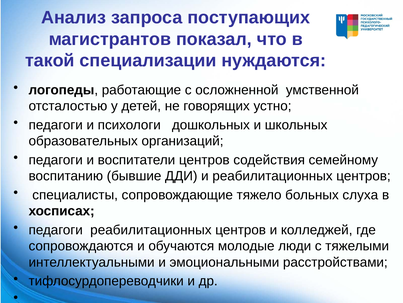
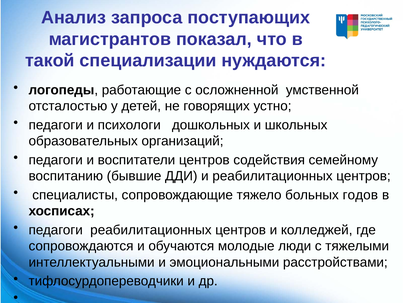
слуха: слуха -> годов (360, 194)
